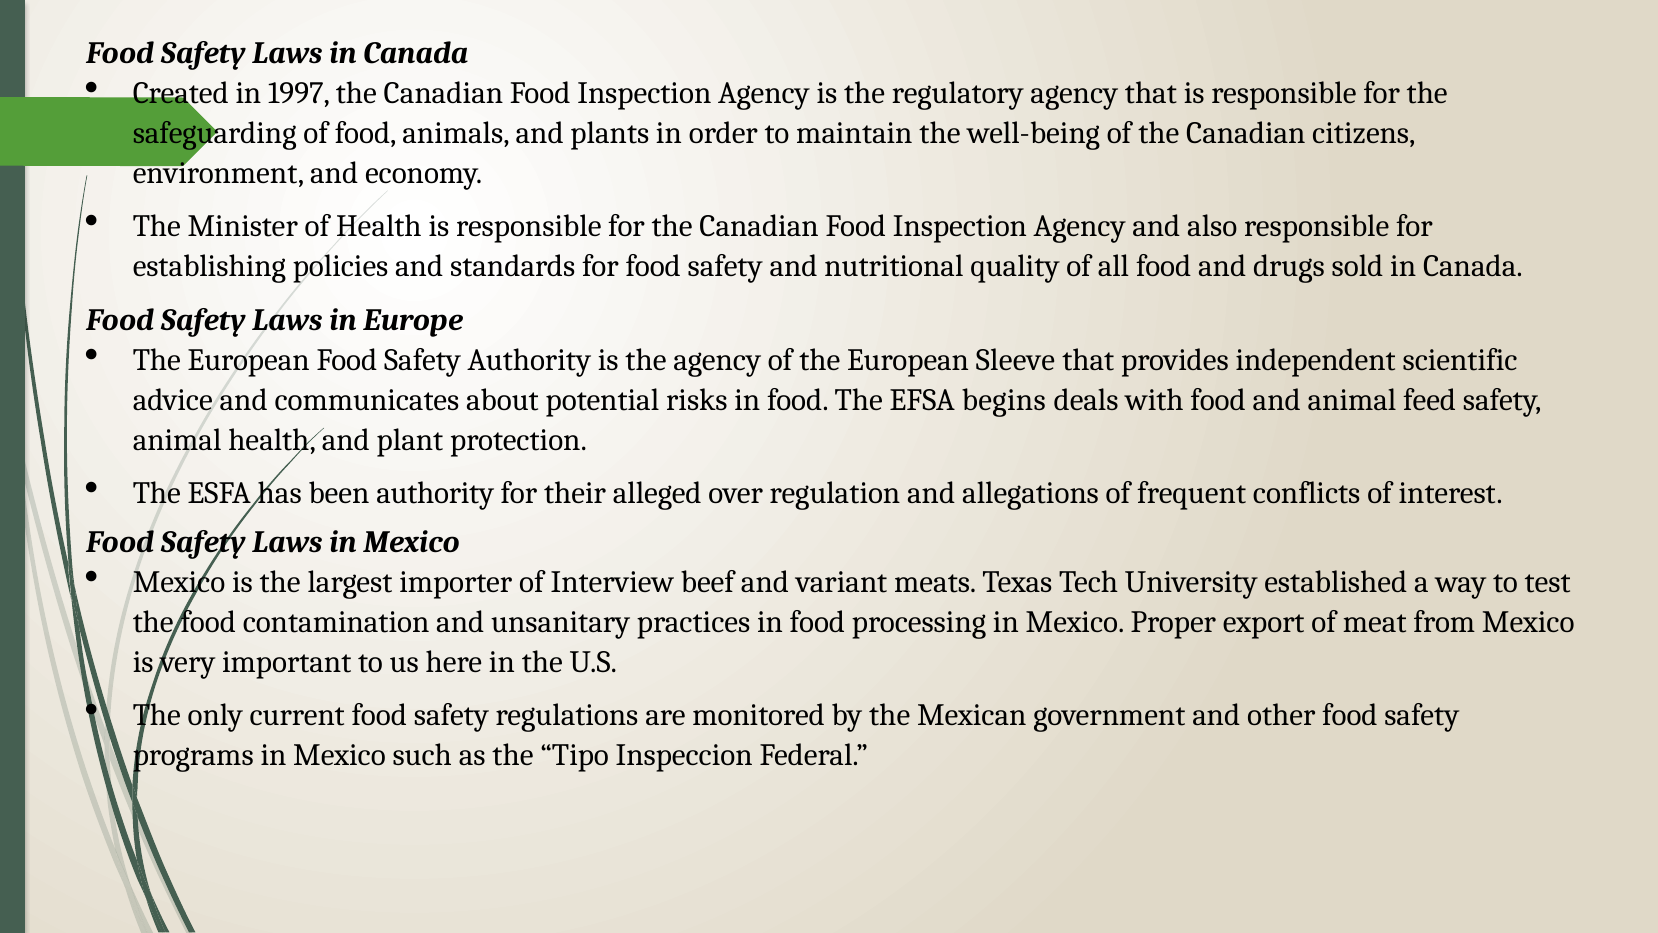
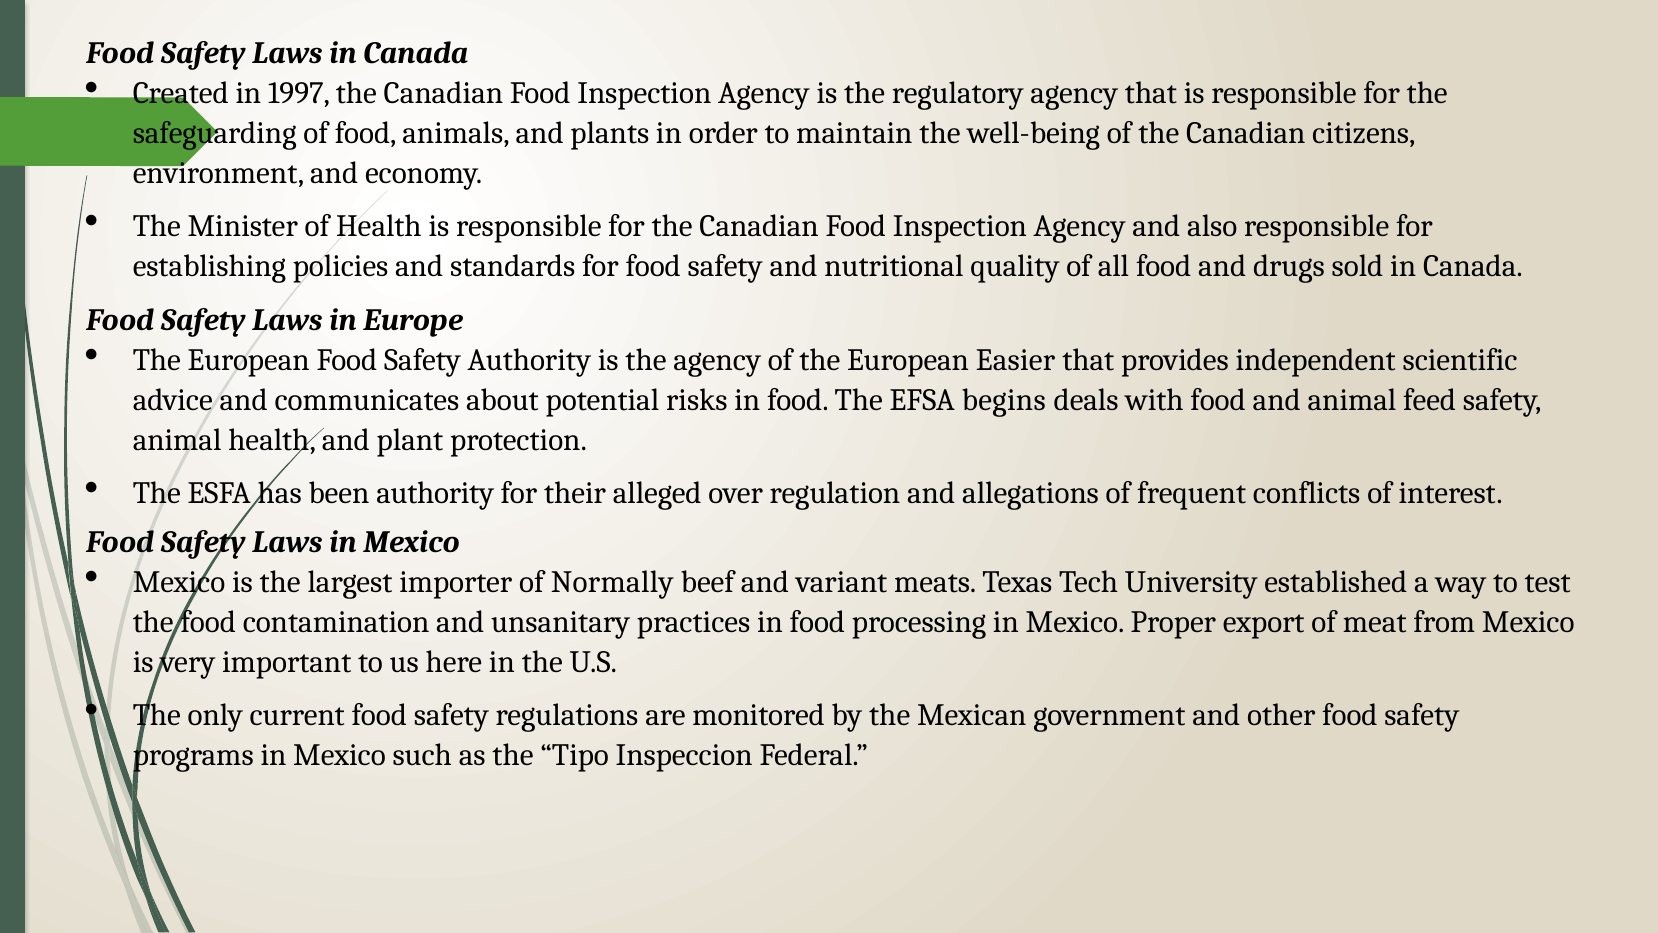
Sleeve: Sleeve -> Easier (1016, 360)
Interview: Interview -> Normally (612, 582)
